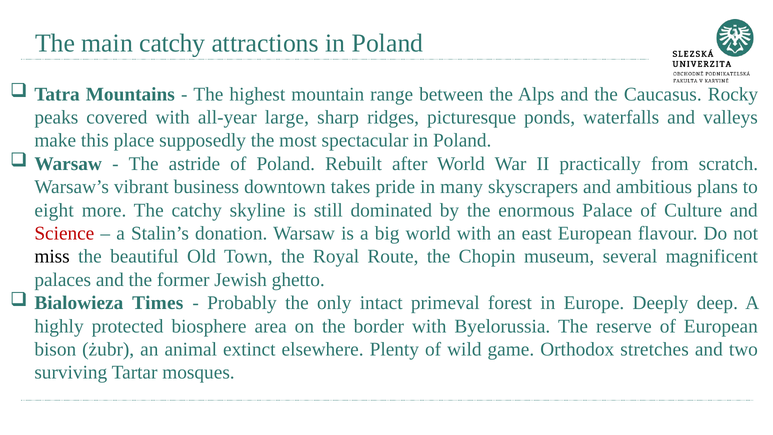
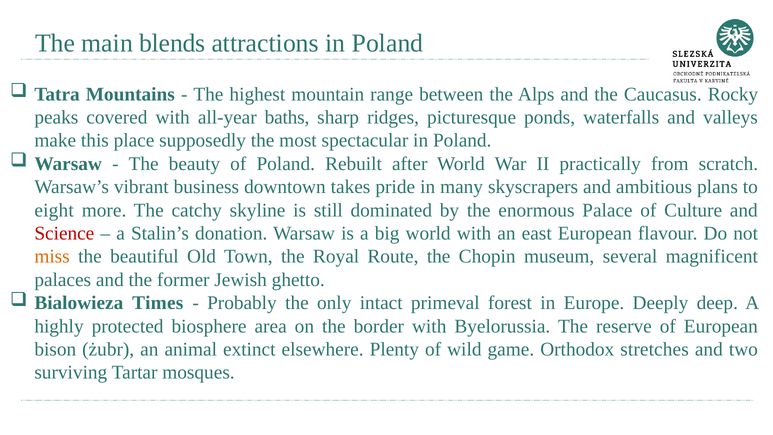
main catchy: catchy -> blends (172, 43)
large: large -> baths (287, 117)
astride: astride -> beauty (194, 164)
miss colour: black -> orange (52, 256)
